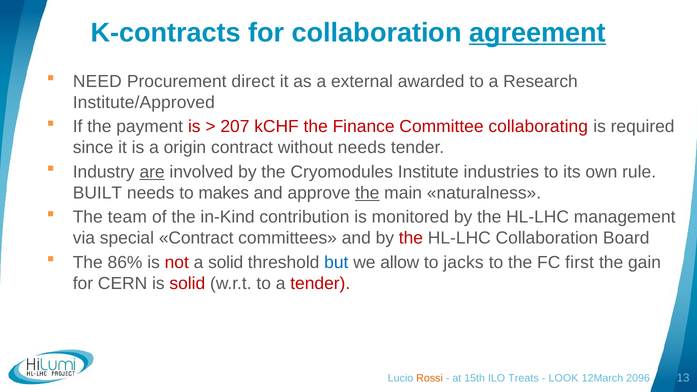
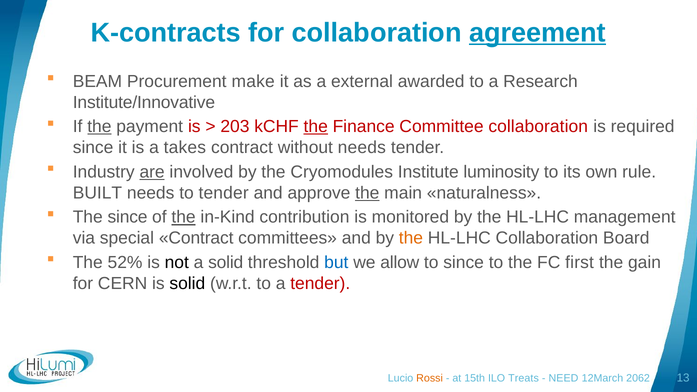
NEED: NEED -> BEAM (97, 81)
direct: direct -> make (253, 81)
Institute/Approved: Institute/Approved -> Institute/Innovative (144, 102)
the underline: none -> present (99, 127)
207: 207 -> 203 (235, 127)
the underline: none -> present (316, 127)
Committee collaborating: collaborating -> collaboration (538, 127)
origin: origin -> takes (185, 148)
industries: industries -> luminosity (501, 172)
to makes: makes -> tender (224, 193)
The team: team -> since (128, 217)
the underline: none -> present (184, 217)
the colour: red -> orange (411, 238)
86%: 86% -> 52% (125, 263)
not colour: red -> black (177, 263)
to jacks: jacks -> since (464, 263)
solid colour: red -> black (187, 284)
LOOK: LOOK -> NEED (563, 378)
2096: 2096 -> 2062 (638, 378)
